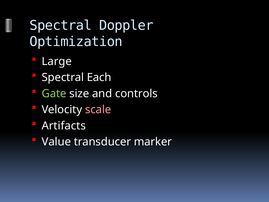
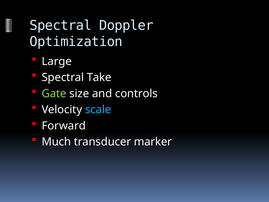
Each: Each -> Take (99, 77)
scale colour: pink -> light blue (98, 109)
Artifacts: Artifacts -> Forward (64, 126)
Value: Value -> Much (56, 142)
